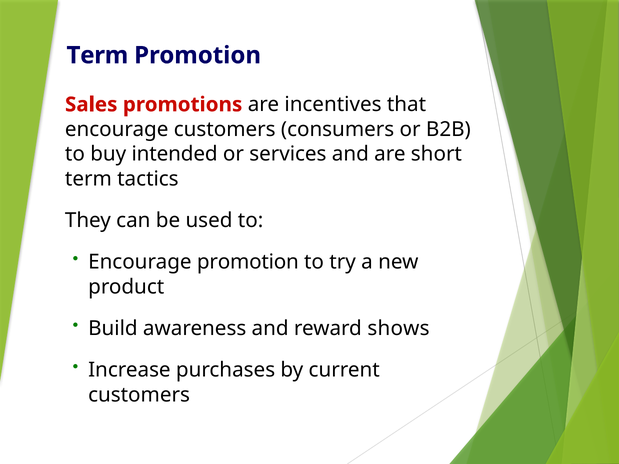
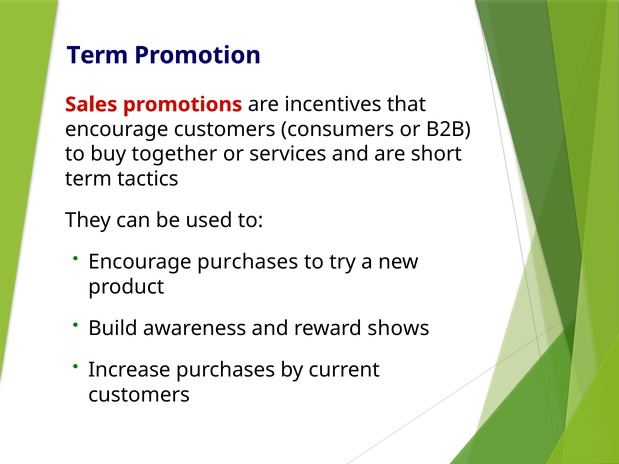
intended: intended -> together (174, 154)
Encourage promotion: promotion -> purchases (248, 262)
